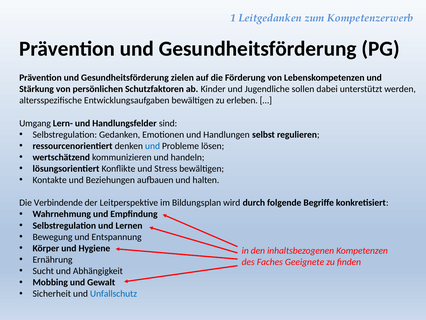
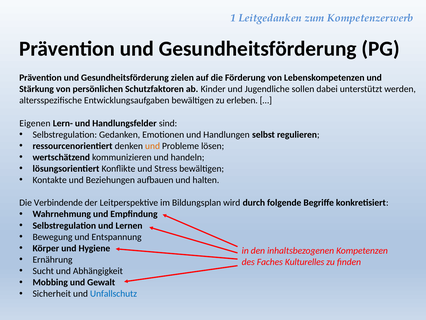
Umgang: Umgang -> Eigenen (35, 123)
und colour: blue -> orange (153, 146)
Geeignete: Geeignete -> Kulturelles (305, 262)
